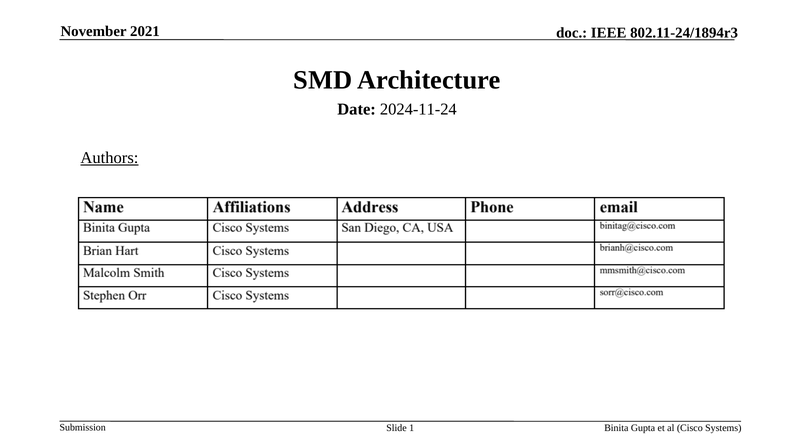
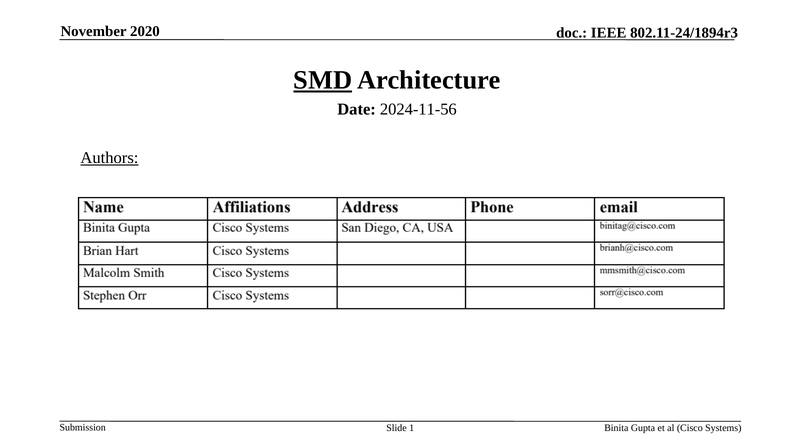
2021: 2021 -> 2020 (145, 32)
SMD underline: none -> present (323, 80)
2024-11-24: 2024-11-24 -> 2024-11-56 (418, 109)
